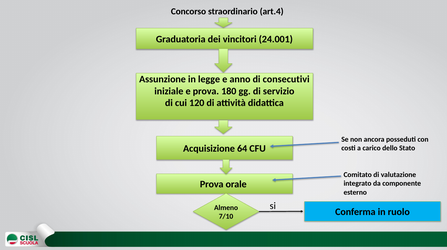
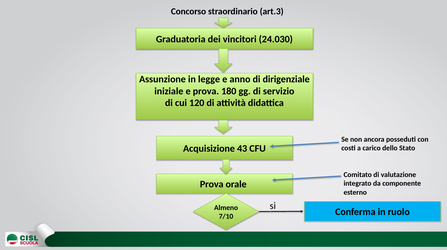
art.4: art.4 -> art.3 (272, 12)
24.001: 24.001 -> 24.030 (276, 39)
consecutivi: consecutivi -> dirigenziale (286, 79)
64: 64 -> 43 (242, 149)
